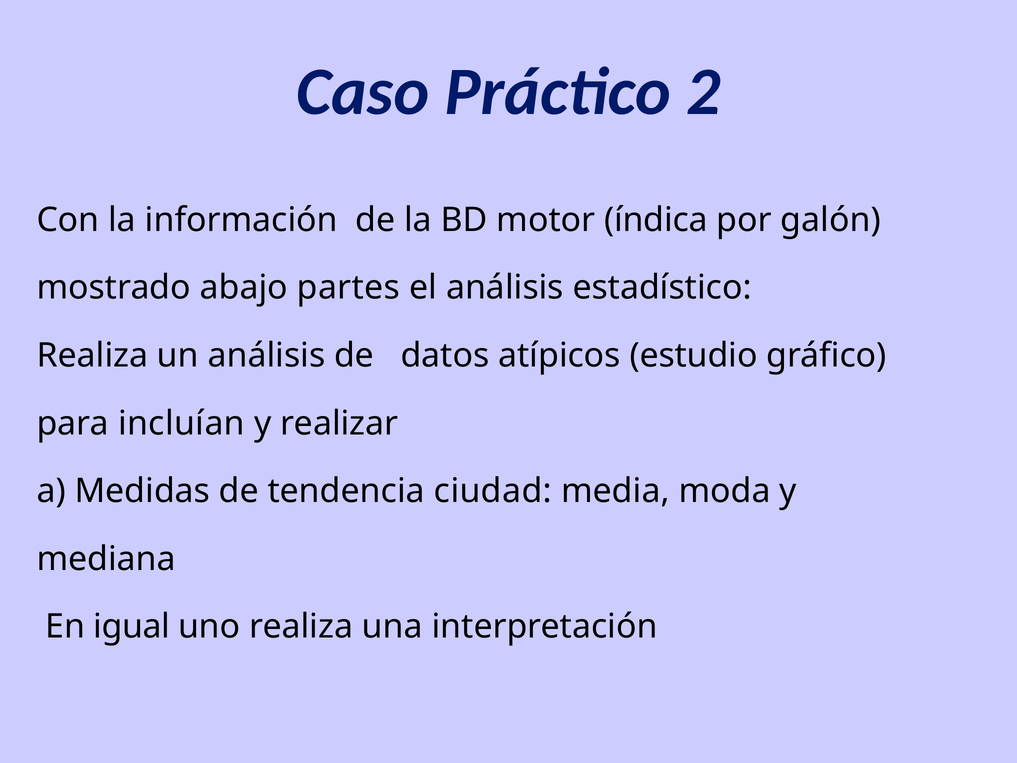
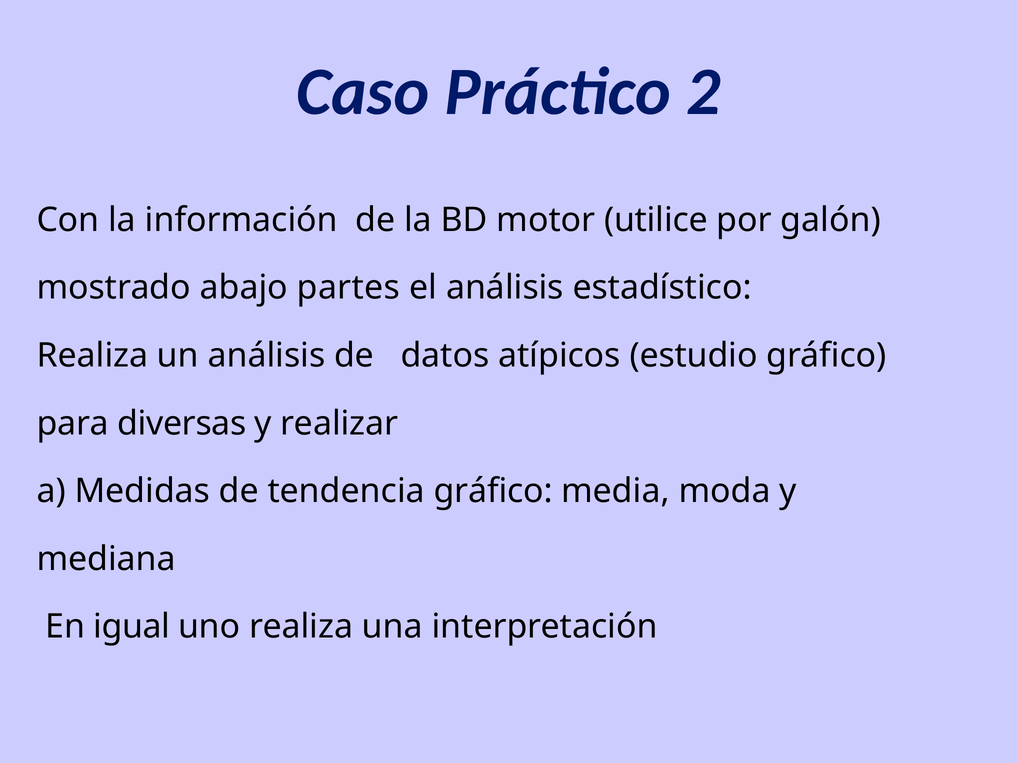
índica: índica -> utilice (656, 220)
incluían: incluían -> diversas (182, 423)
tendencia ciudad: ciudad -> gráfico (493, 491)
